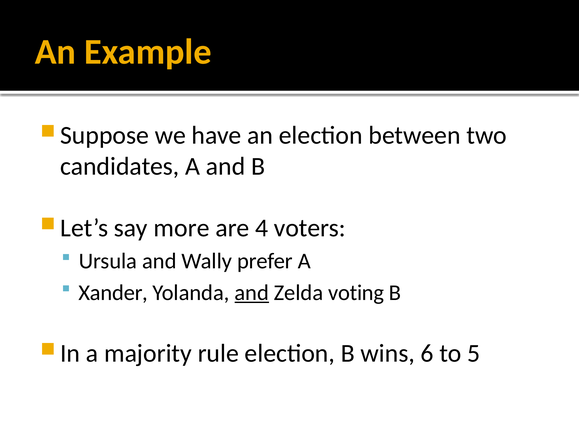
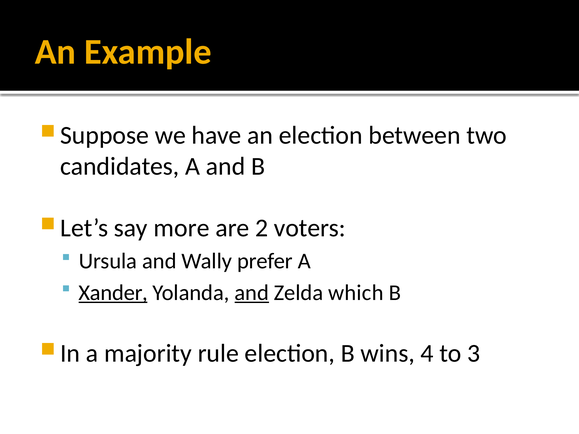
4: 4 -> 2 (262, 228)
Xander underline: none -> present (113, 293)
voting: voting -> which (356, 293)
6: 6 -> 4 (427, 354)
5: 5 -> 3 (474, 354)
